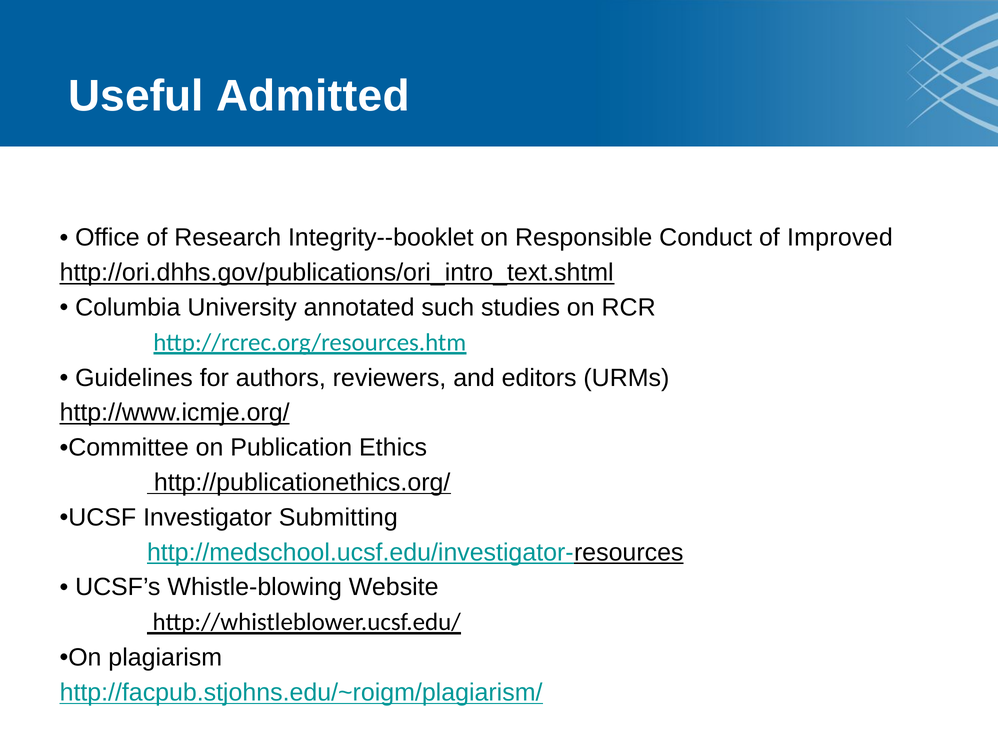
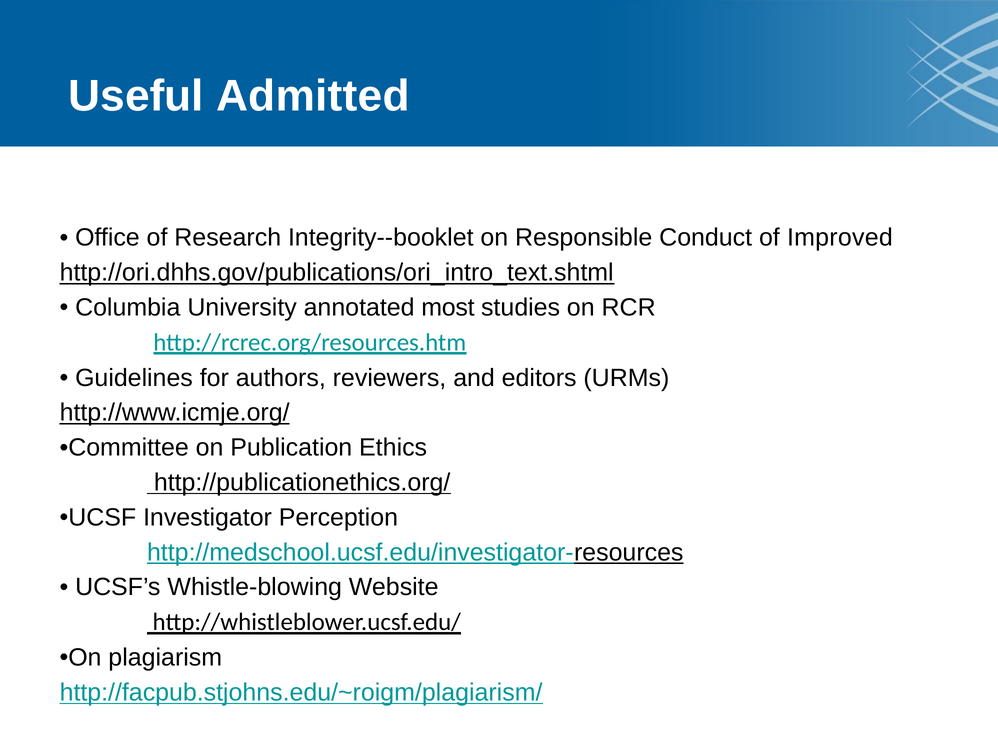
such: such -> most (448, 308)
Submitting: Submitting -> Perception (338, 518)
